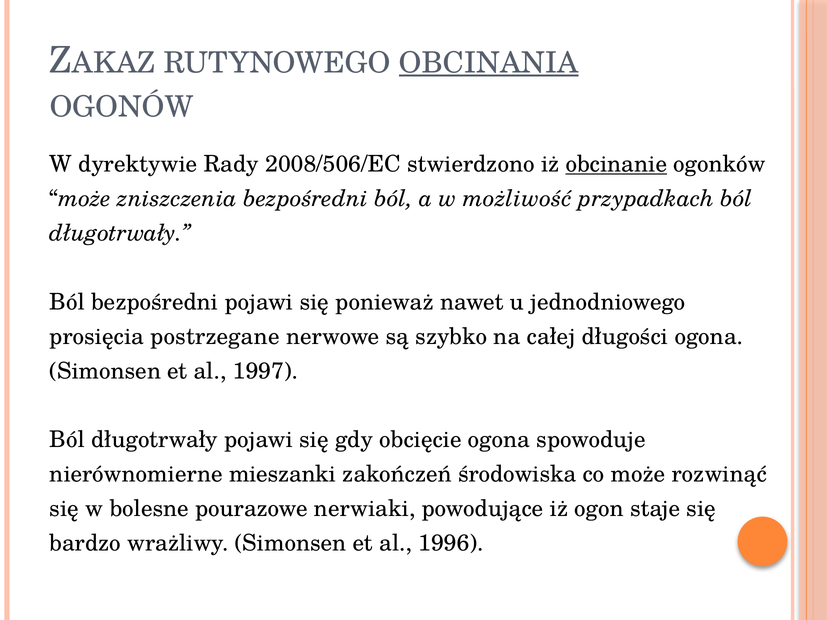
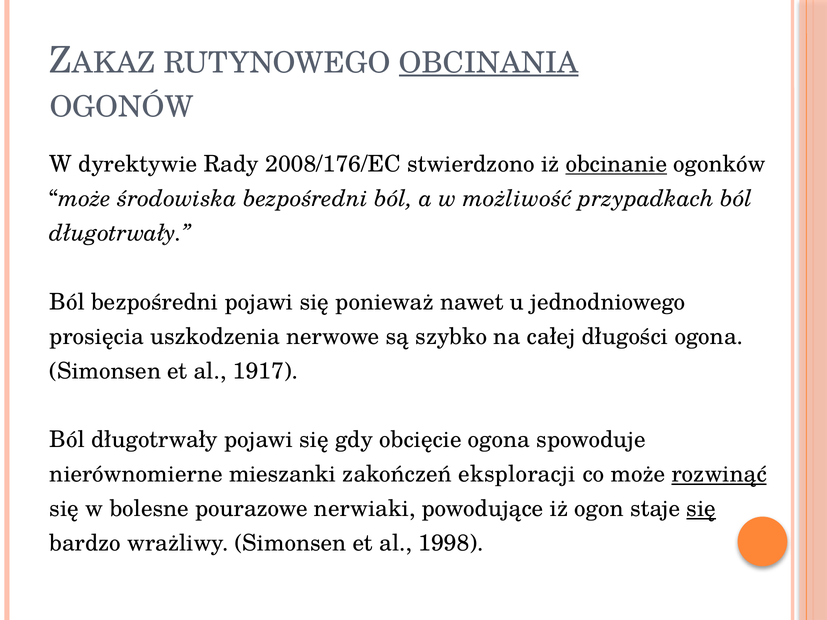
2008/506/EC: 2008/506/EC -> 2008/176/EC (333, 164)
zniszczenia: zniszczenia -> środowiska (177, 199)
postrzegane: postrzegane -> uszkodzenia (215, 337)
1997: 1997 -> 1917 (266, 371)
środowiska: środowiska -> eksploracji (517, 475)
rozwinąć underline: none -> present (719, 475)
się underline: none -> present (701, 509)
1996: 1996 -> 1998 (451, 543)
